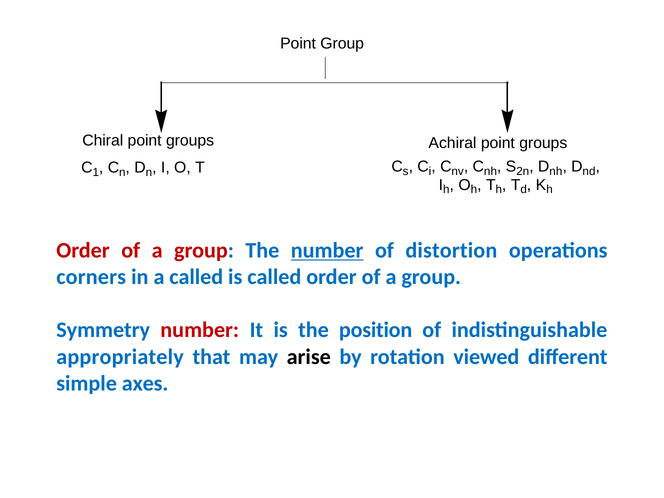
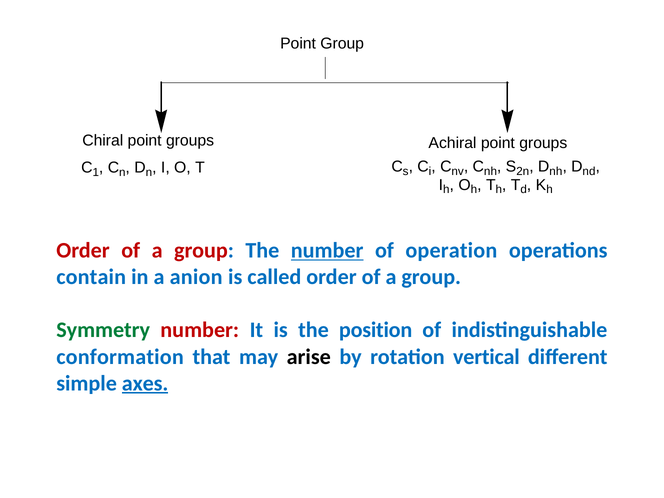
distortion: distortion -> operation (451, 250)
corners: corners -> contain (91, 277)
a called: called -> anion (196, 277)
Symmetry colour: blue -> green (103, 330)
appropriately: appropriately -> conformation (120, 357)
viewed: viewed -> vertical (486, 357)
axes underline: none -> present (145, 383)
